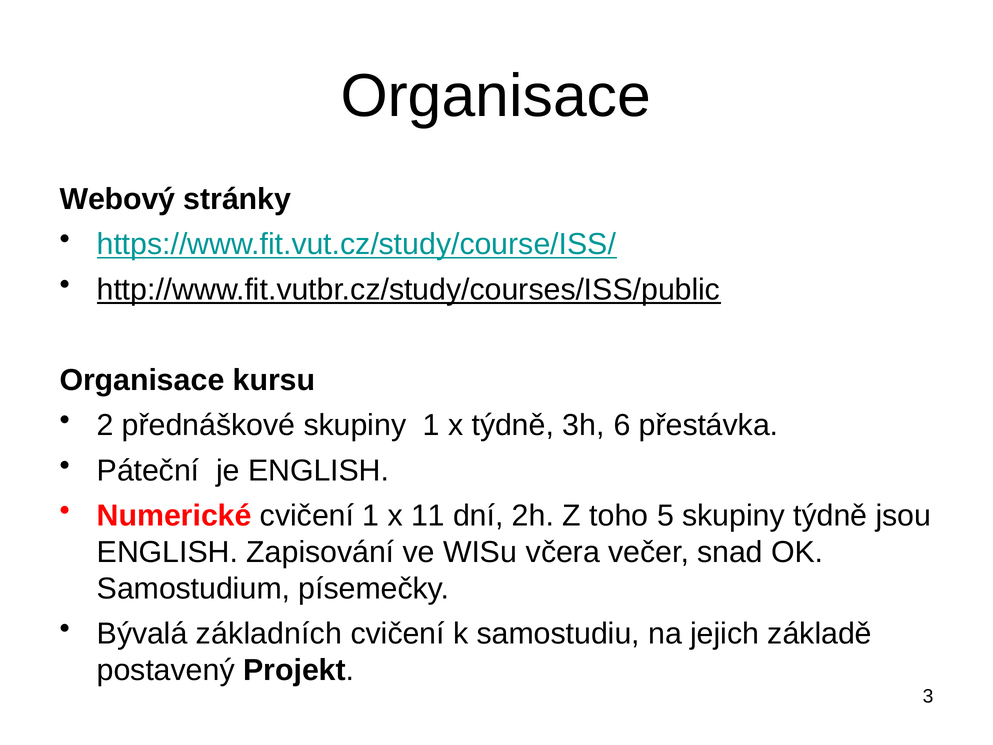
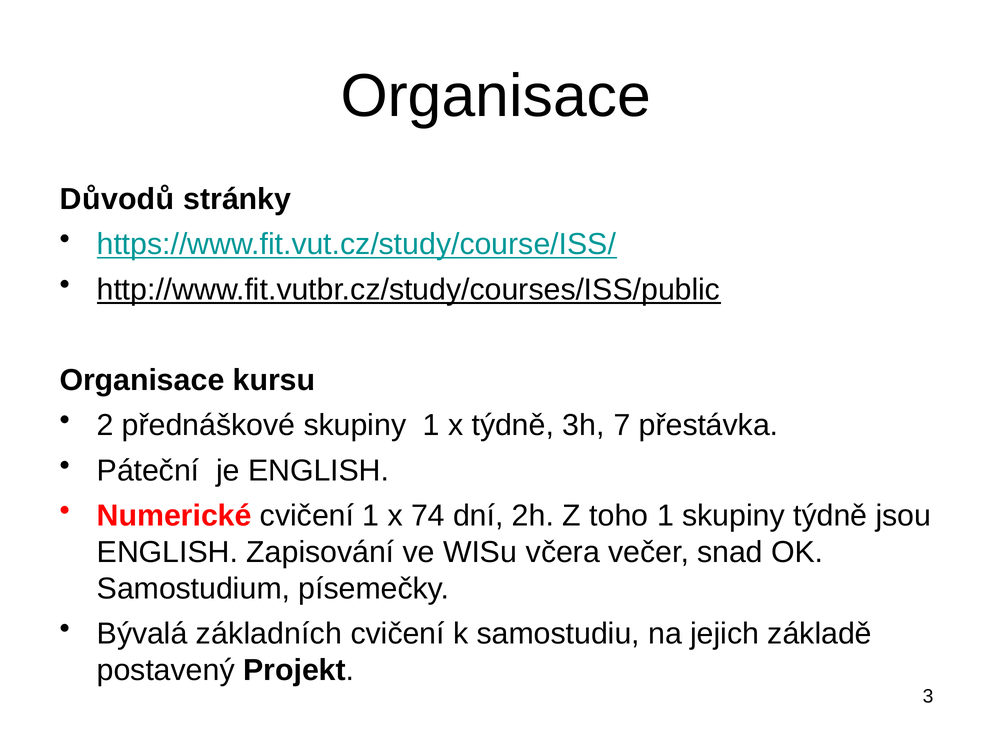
Webový: Webový -> Důvodů (117, 199)
6: 6 -> 7 (622, 425)
11: 11 -> 74 (428, 516)
toho 5: 5 -> 1 (666, 516)
